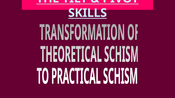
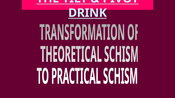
SKILLS: SKILLS -> DRINK (88, 13)
